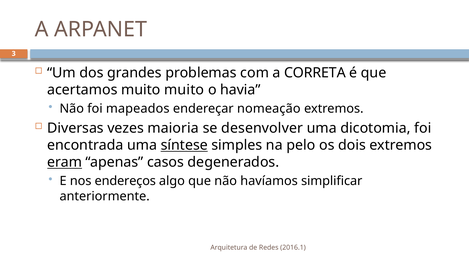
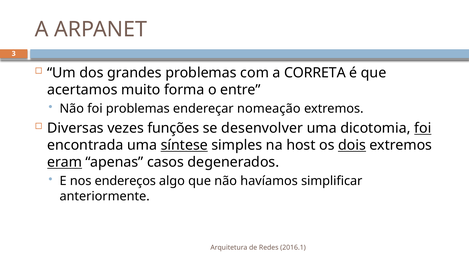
muito muito: muito -> forma (184, 90)
havia: havia -> entre (240, 90)
foi mapeados: mapeados -> problemas (138, 108)
maioria: maioria -> funções (173, 128)
foi underline: none -> present (423, 128)
pelo: pelo -> host (301, 145)
dois underline: none -> present (352, 145)
